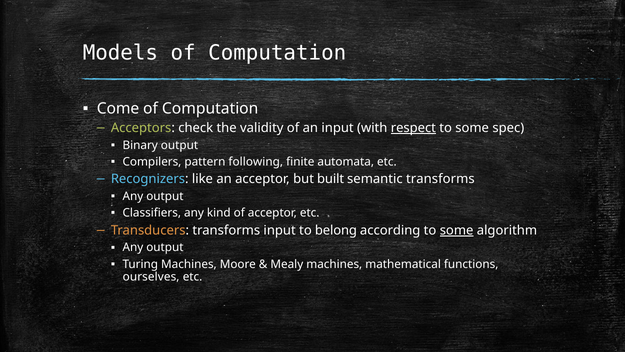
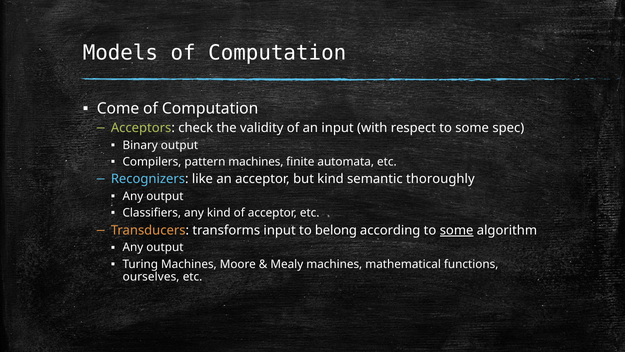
respect underline: present -> none (413, 128)
pattern following: following -> machines (256, 162)
but built: built -> kind (331, 179)
semantic transforms: transforms -> thoroughly (440, 179)
